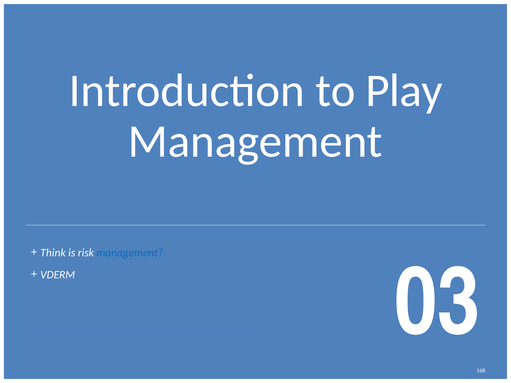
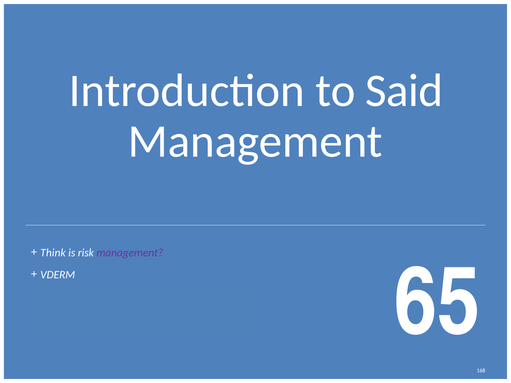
Play: Play -> Said (404, 91)
management colour: blue -> purple (130, 253)
03: 03 -> 65 (437, 302)
